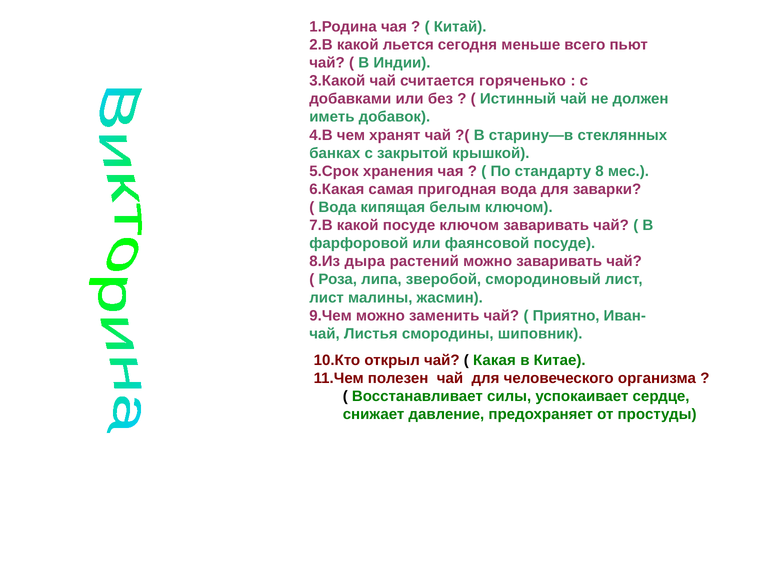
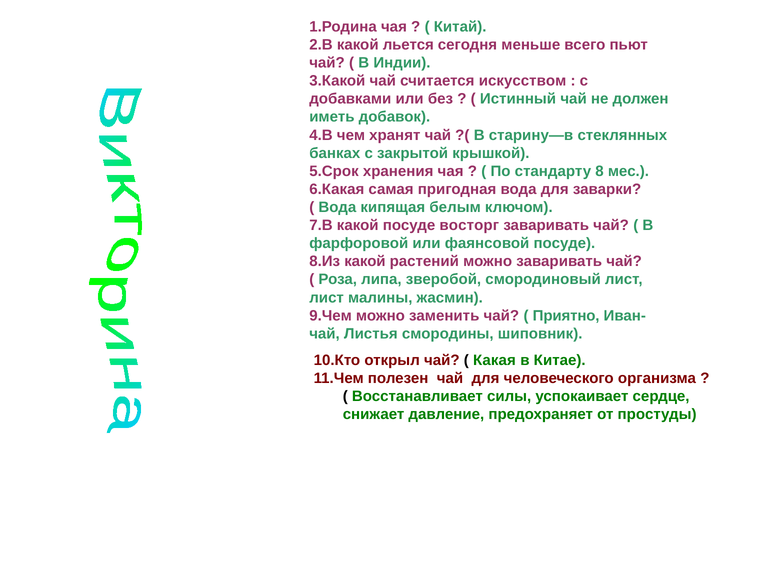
горяченько: горяченько -> искусством (523, 81)
посуде ключом: ключом -> восторг (469, 226)
8.Из дыра: дыра -> какой (365, 262)
